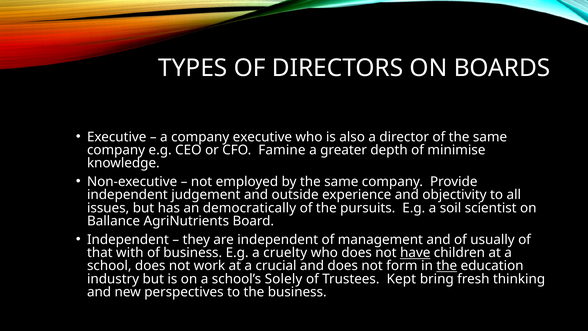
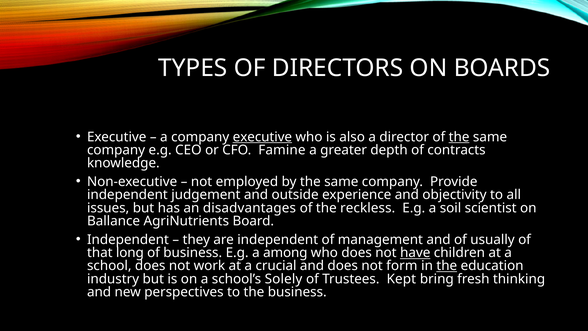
executive underline: none -> present (262, 137)
the underline: none -> present (459, 137)
minimise: minimise -> contracts (456, 150)
democratically: democratically -> disadvantages (249, 208)
pursuits: pursuits -> reckless (368, 208)
with: with -> long (130, 253)
cruelty: cruelty -> among (285, 253)
